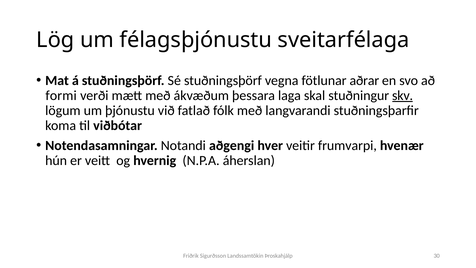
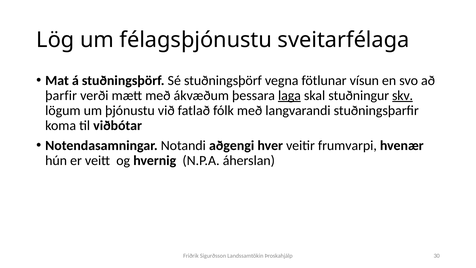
aðrar: aðrar -> vísun (364, 80)
formi: formi -> þarfir (61, 95)
laga underline: none -> present (289, 95)
